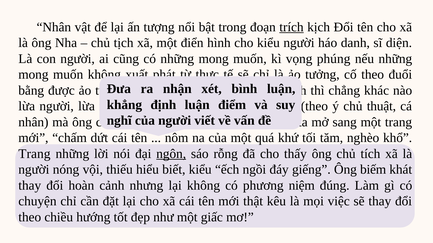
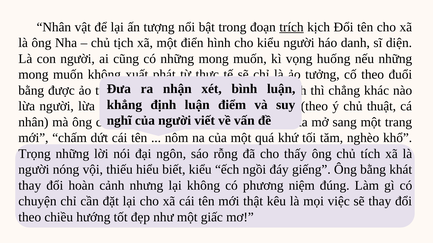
phúng: phúng -> huống (334, 59)
Trang: Trang -> Trọng (35, 154)
ngôn underline: present -> none (171, 154)
Ông biếm: biếm -> bằng (373, 170)
